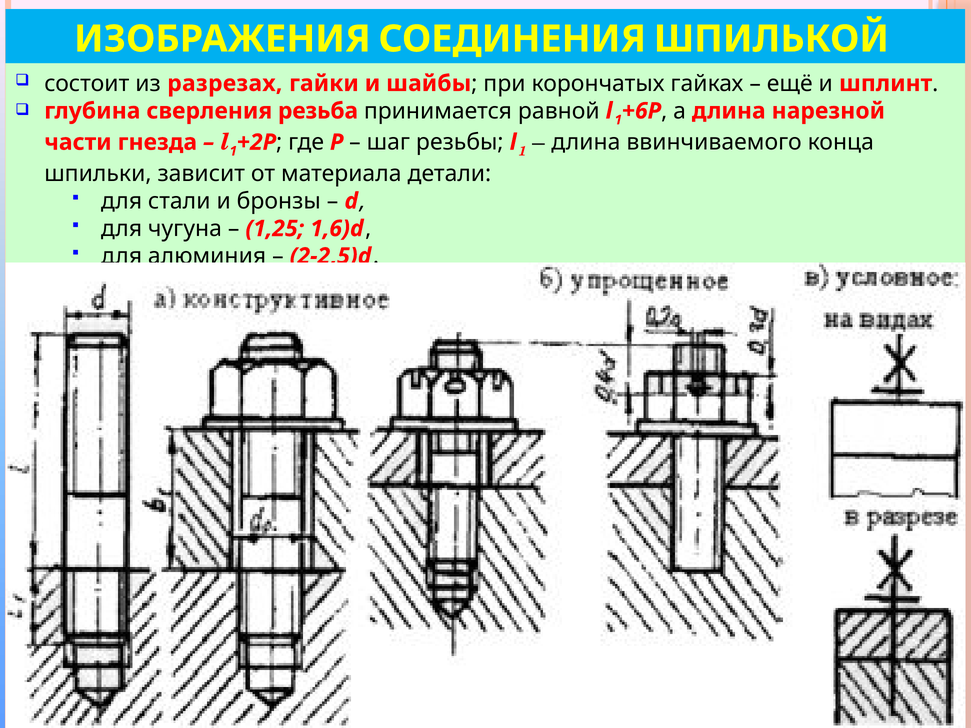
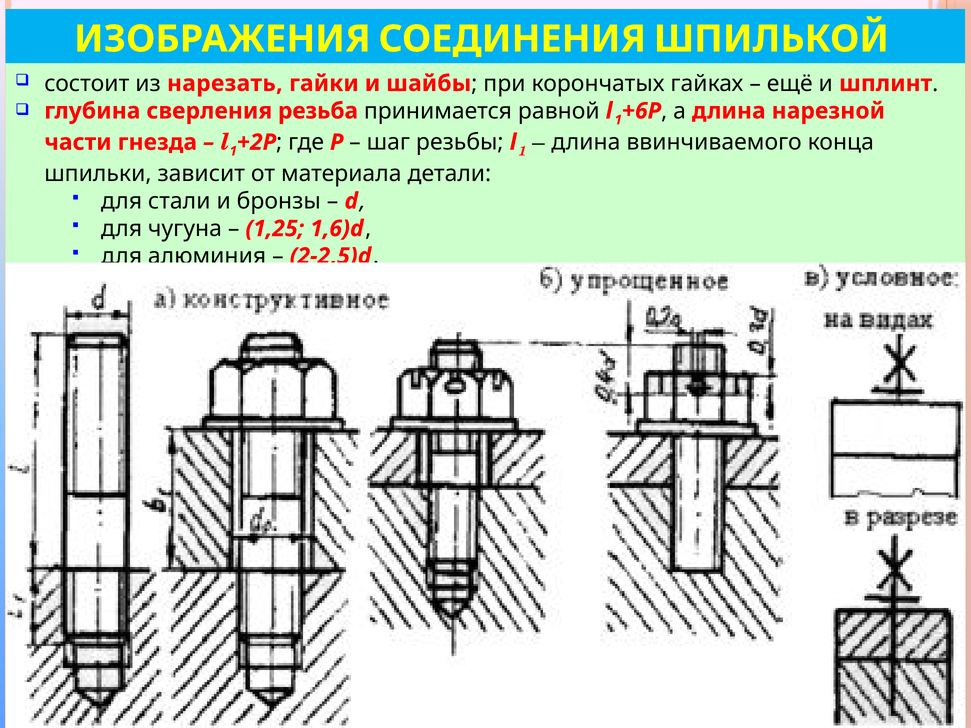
разрезах: разрезах -> нарезать (225, 83)
